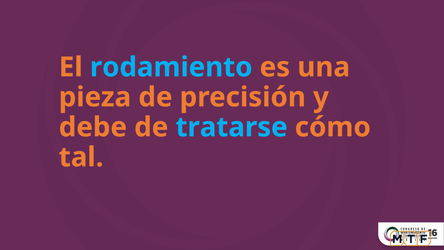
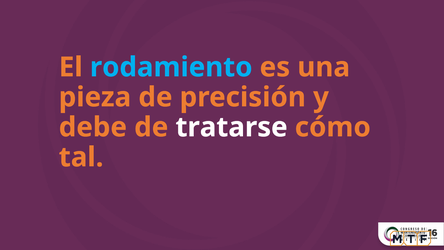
tratarse colour: light blue -> white (232, 127)
